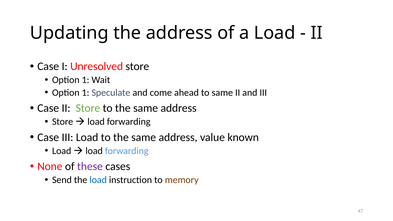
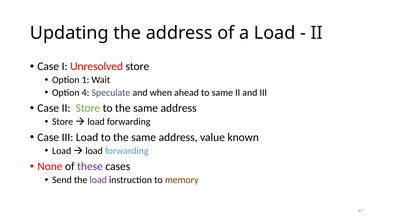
1: 1 -> 4 (86, 93)
come: come -> when (161, 93)
load colour: blue -> purple (98, 180)
